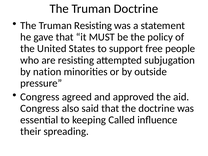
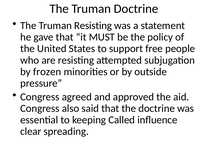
nation: nation -> frozen (47, 72)
their: their -> clear (31, 131)
